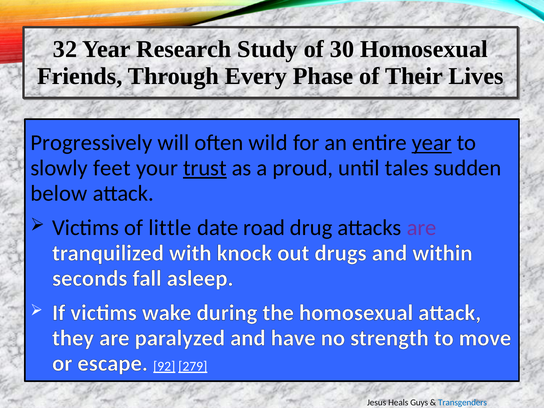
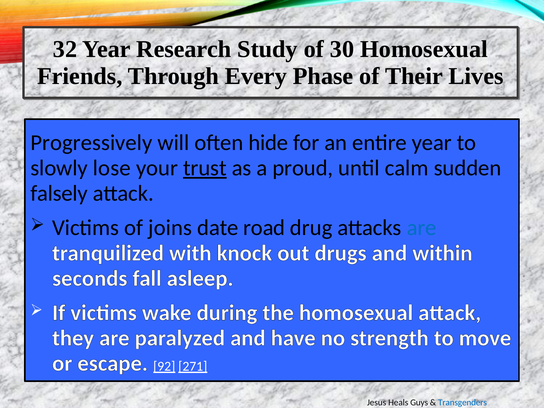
wild: wild -> hide (268, 143)
year underline: present -> none (432, 143)
feet: feet -> lose (112, 168)
tales: tales -> calm (407, 168)
below: below -> falsely (59, 193)
little: little -> joins (170, 228)
are colour: purple -> blue (422, 228)
279: 279 -> 271 (193, 366)
